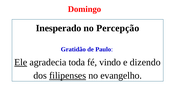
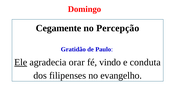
Inesperado: Inesperado -> Cegamente (59, 28)
toda: toda -> orar (77, 62)
dizendo: dizendo -> conduta (145, 62)
filipenses underline: present -> none (68, 76)
